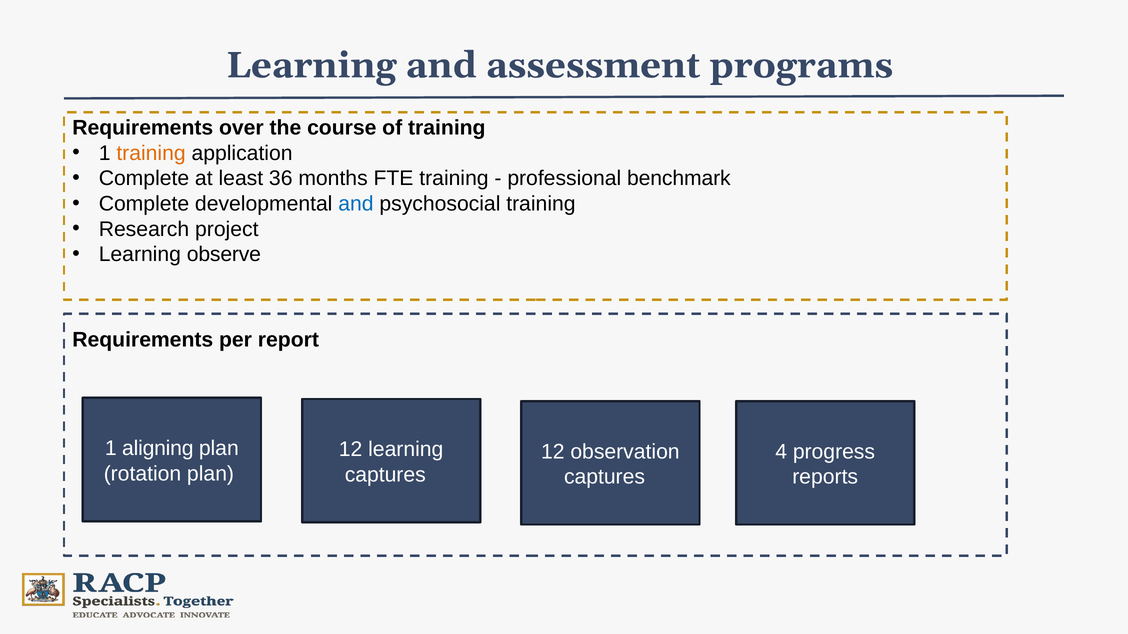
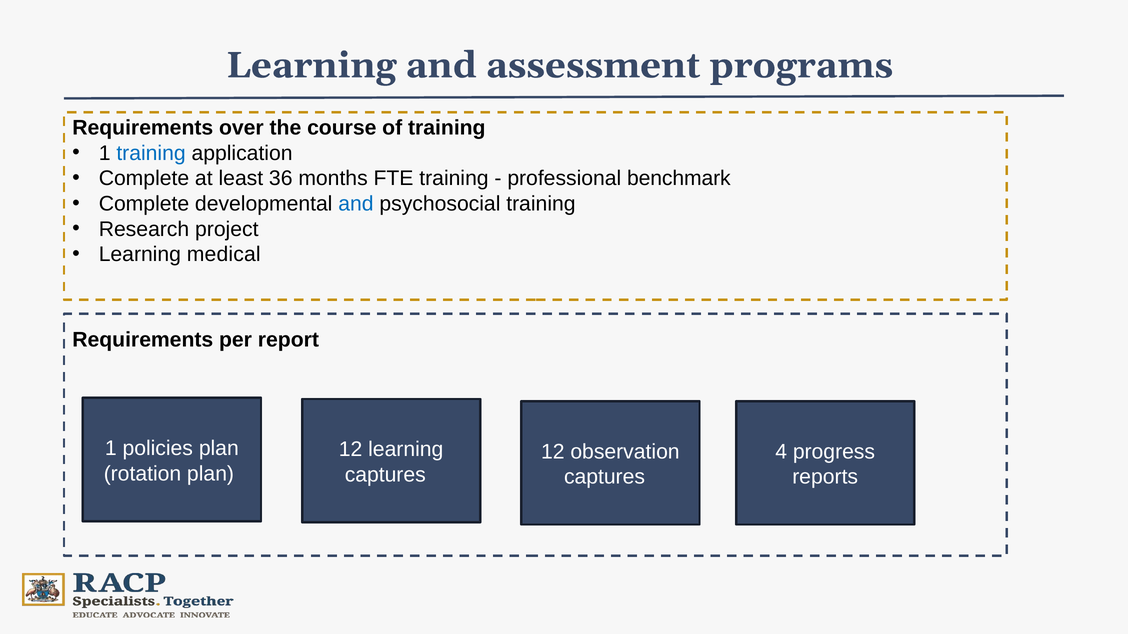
training colour: orange -> blue (151, 153)
observe: observe -> medical (224, 255)
aligning: aligning -> policies (158, 449)
